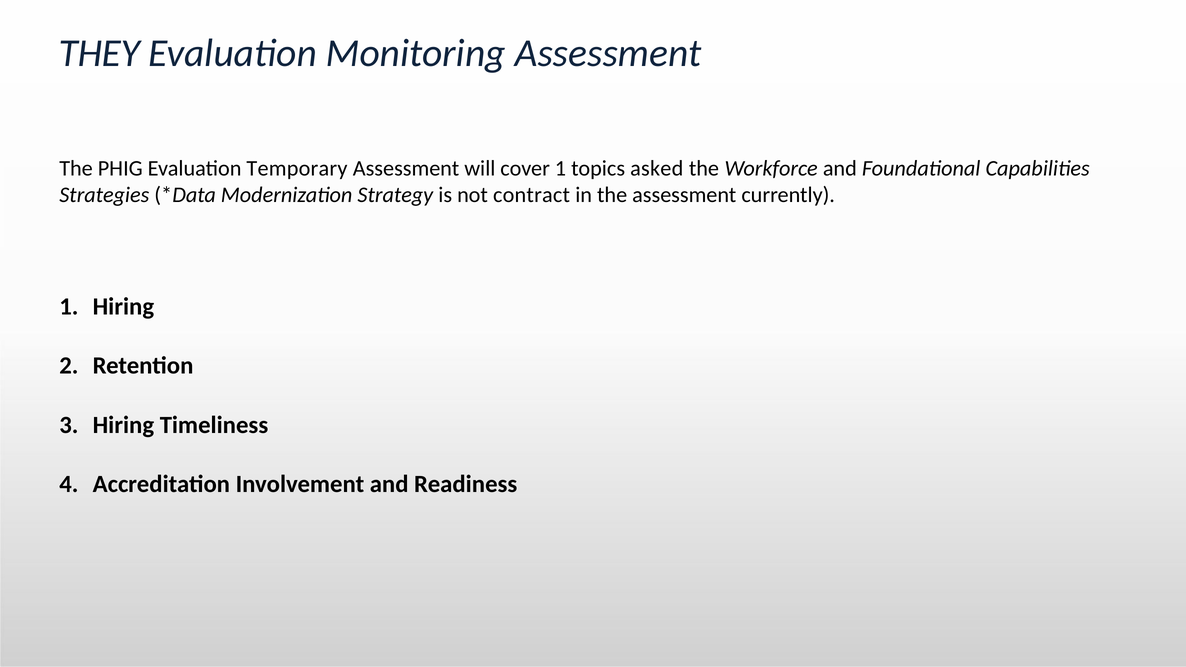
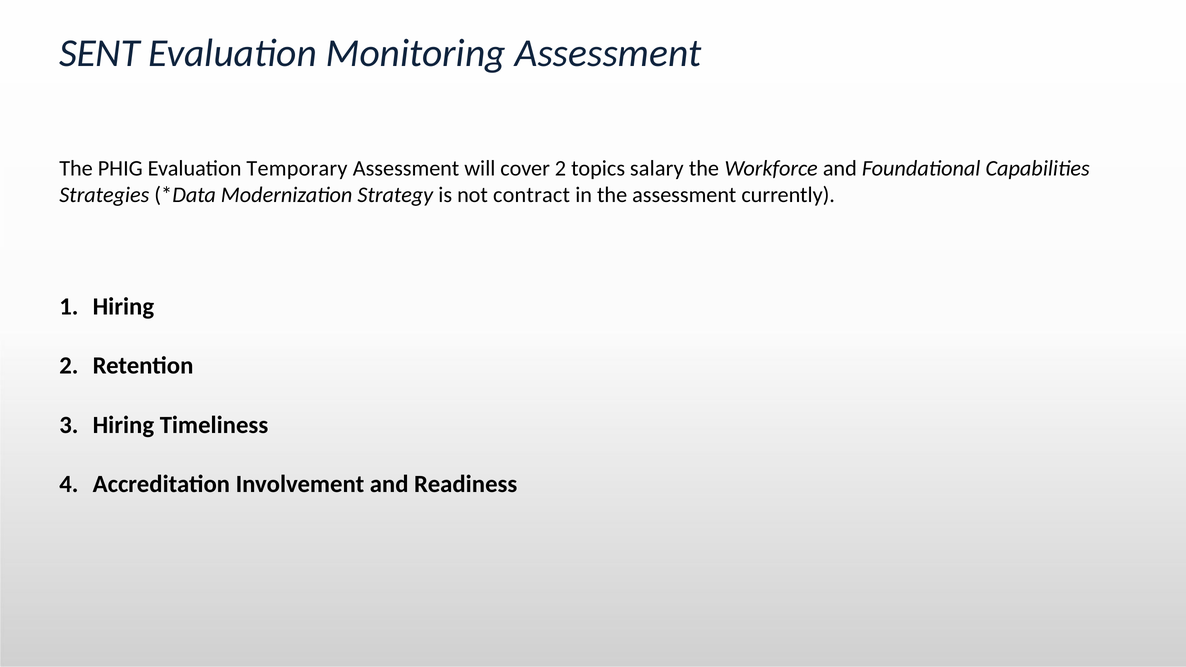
THEY: THEY -> SENT (99, 53)
cover 1: 1 -> 2 (560, 168)
asked: asked -> salary (657, 168)
